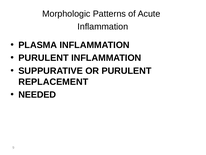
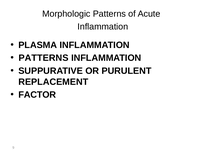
PURULENT: PURULENT -> PATTERNS (43, 58)
NEEDED: NEEDED -> FACTOR (37, 94)
